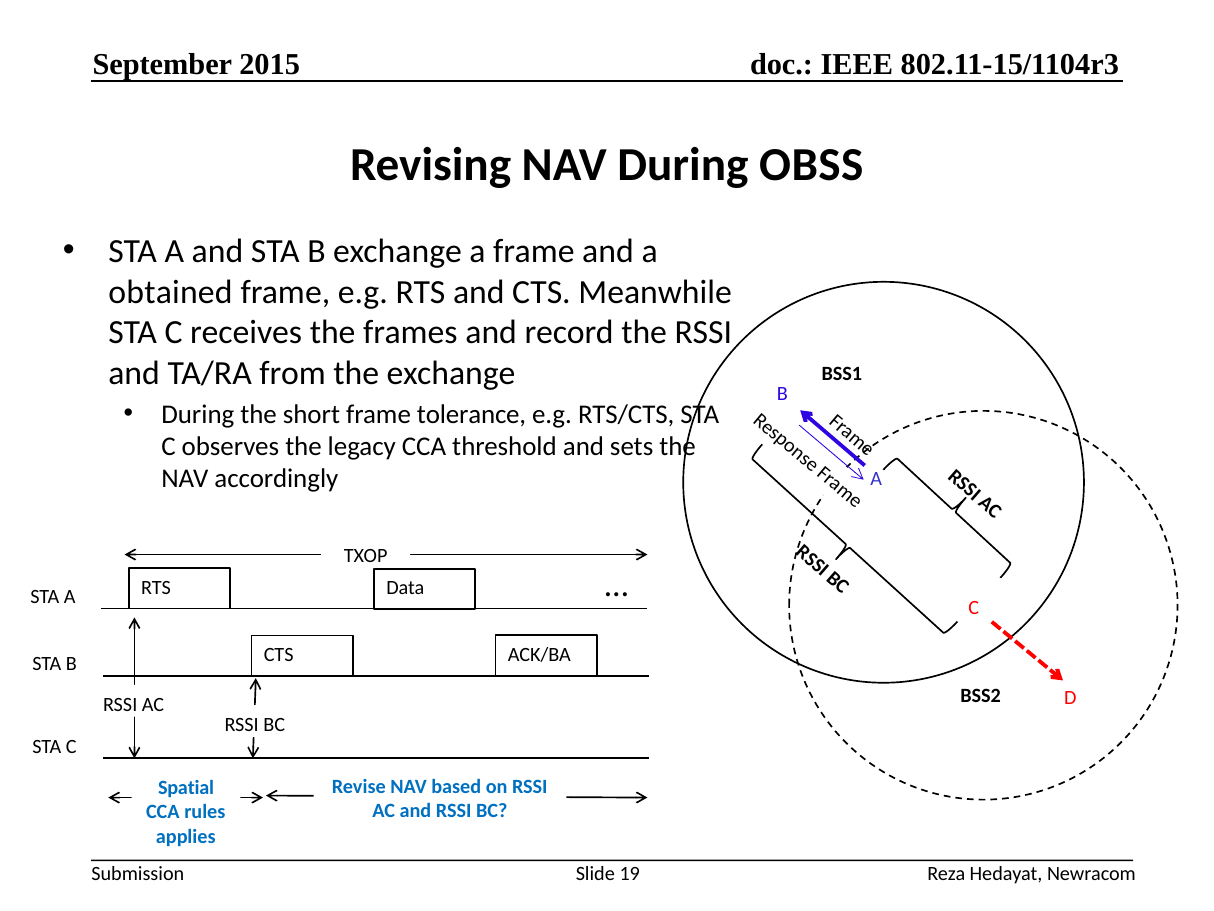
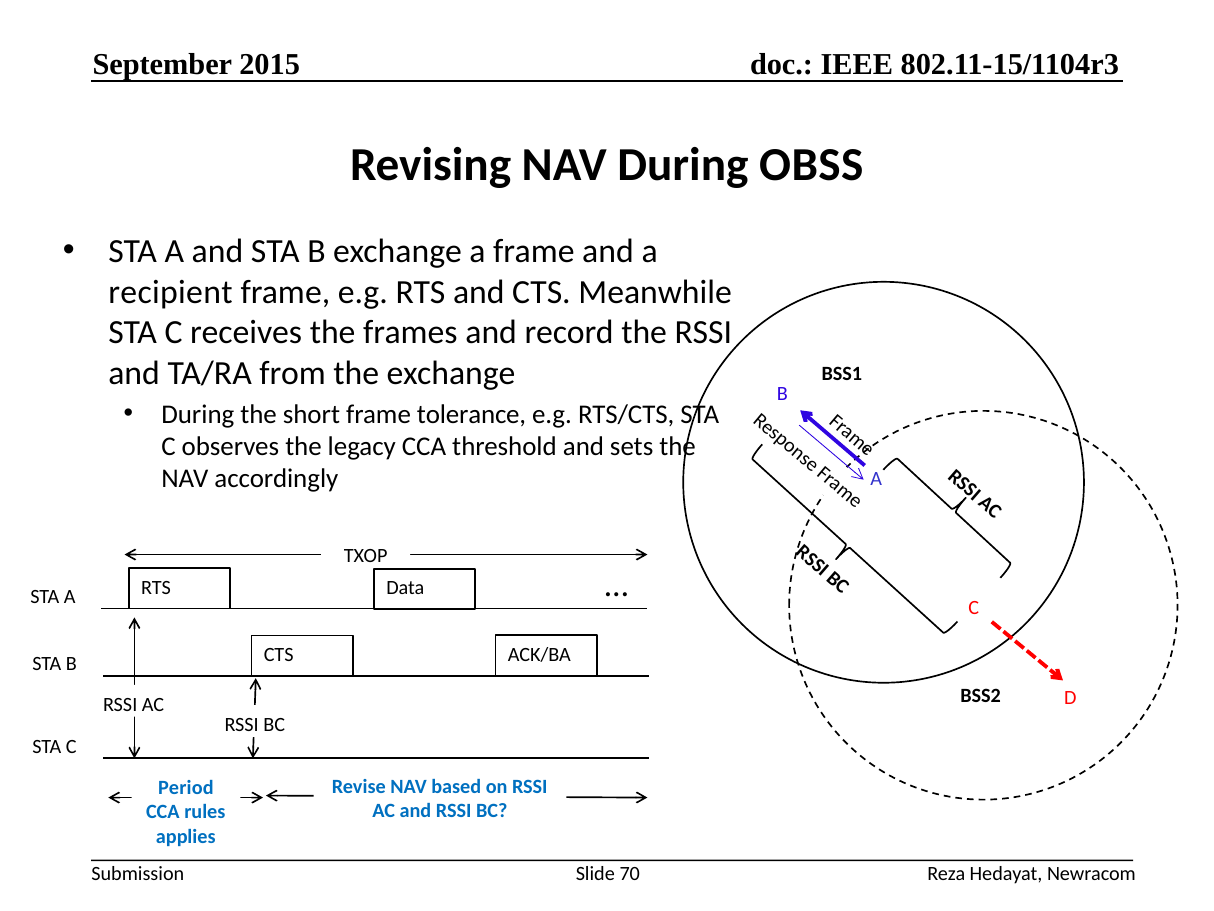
obtained: obtained -> recipient (170, 292)
Spatial: Spatial -> Period (186, 787)
19: 19 -> 70 (630, 873)
